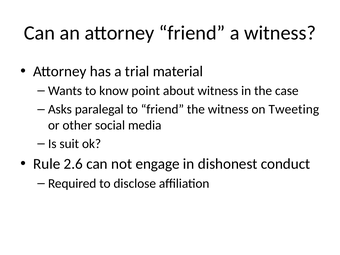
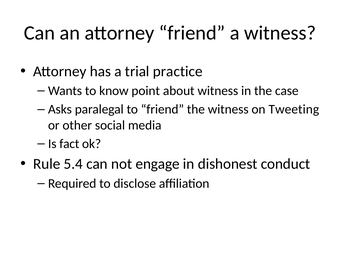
material: material -> practice (178, 71)
suit: suit -> fact (69, 144)
2.6: 2.6 -> 5.4 (73, 164)
